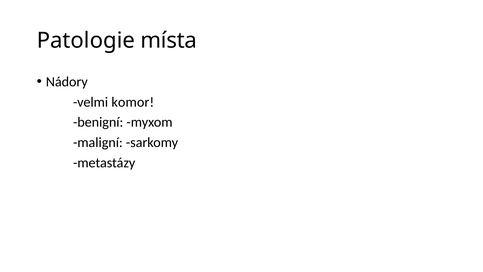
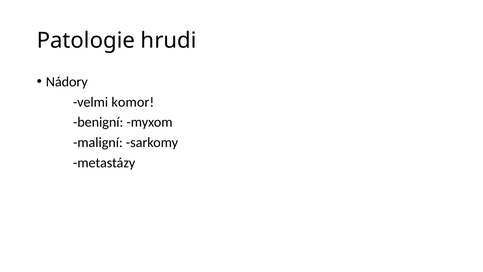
místa: místa -> hrudi (169, 41)
